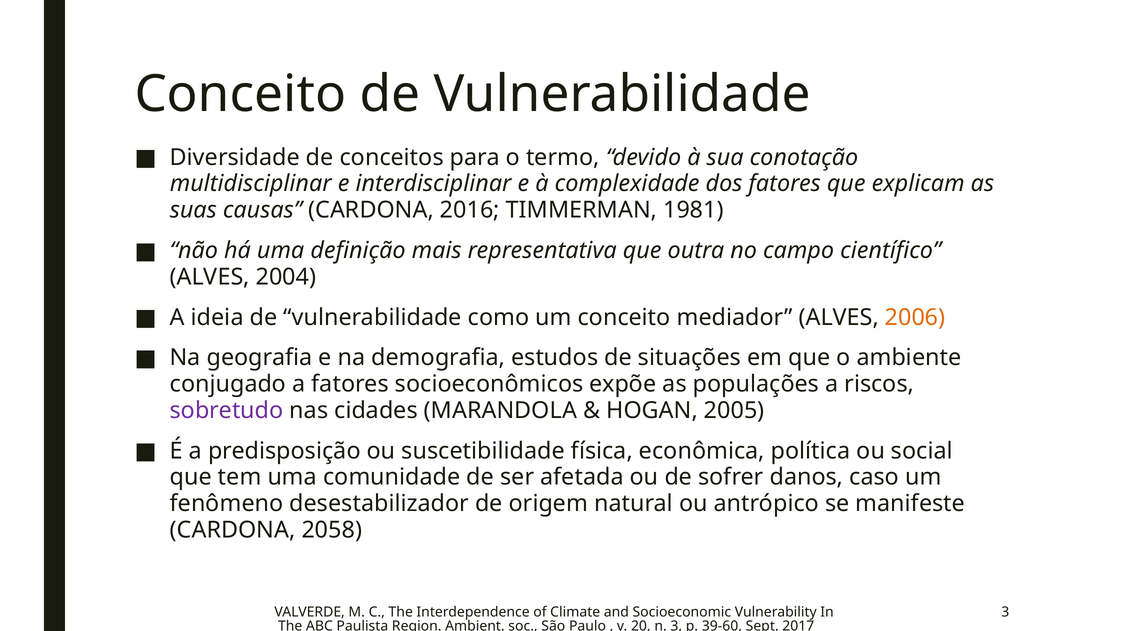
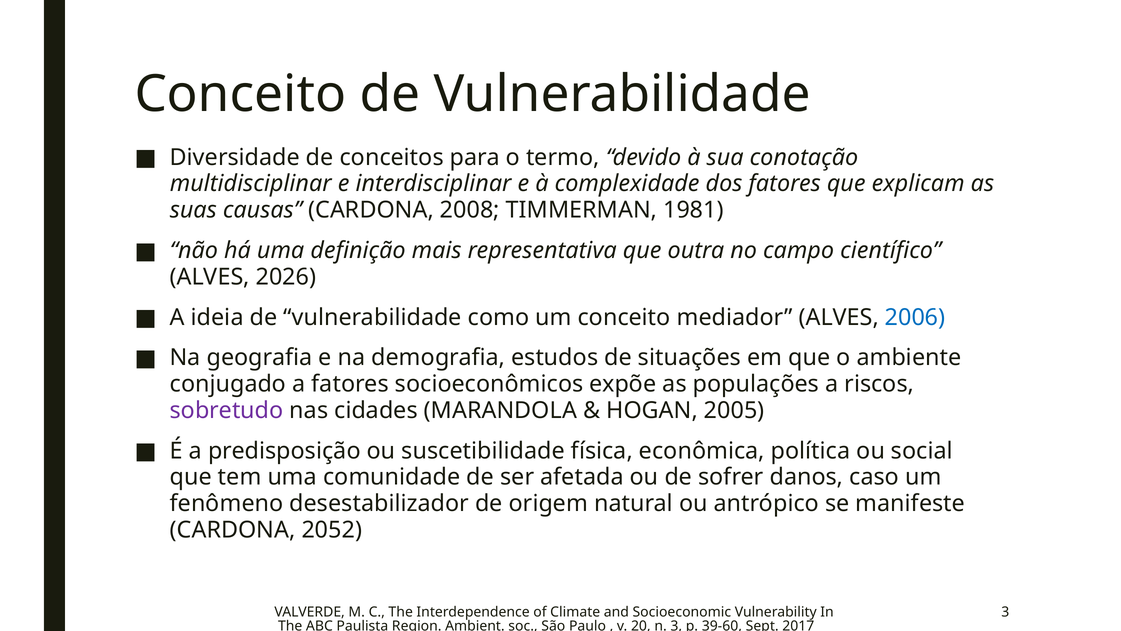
2016: 2016 -> 2008 (470, 210)
2004: 2004 -> 2026 (286, 277)
2006 colour: orange -> blue (915, 317)
2058: 2058 -> 2052 (332, 530)
